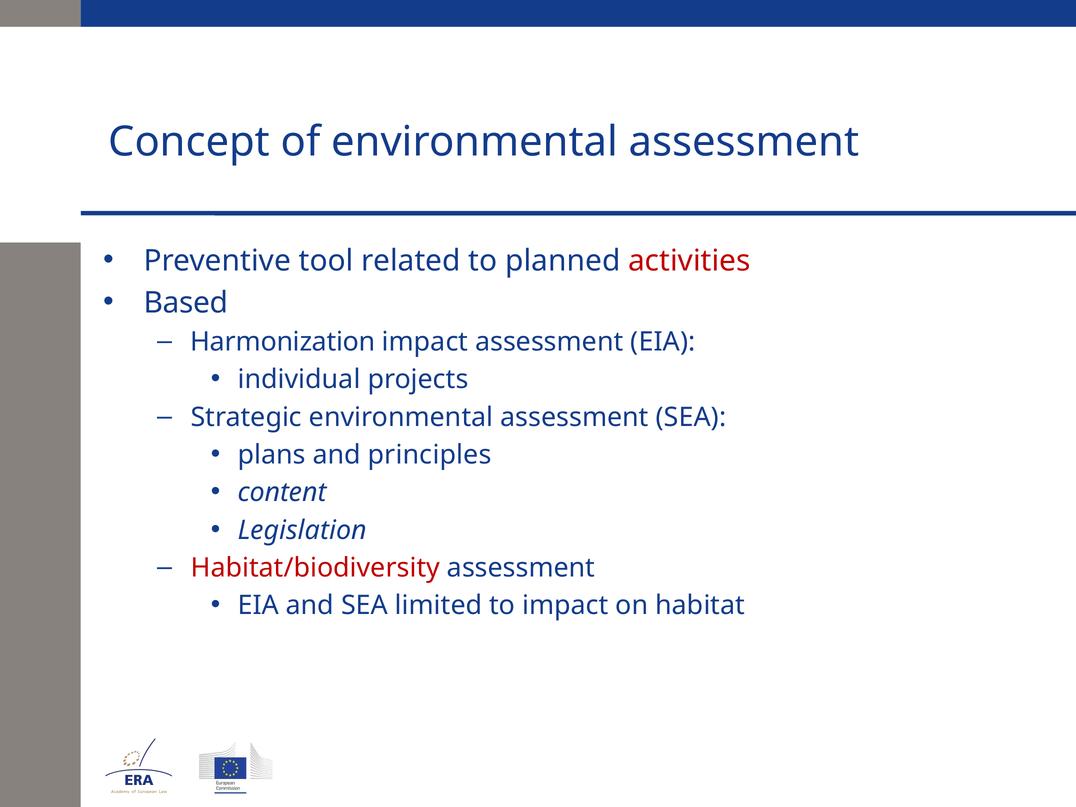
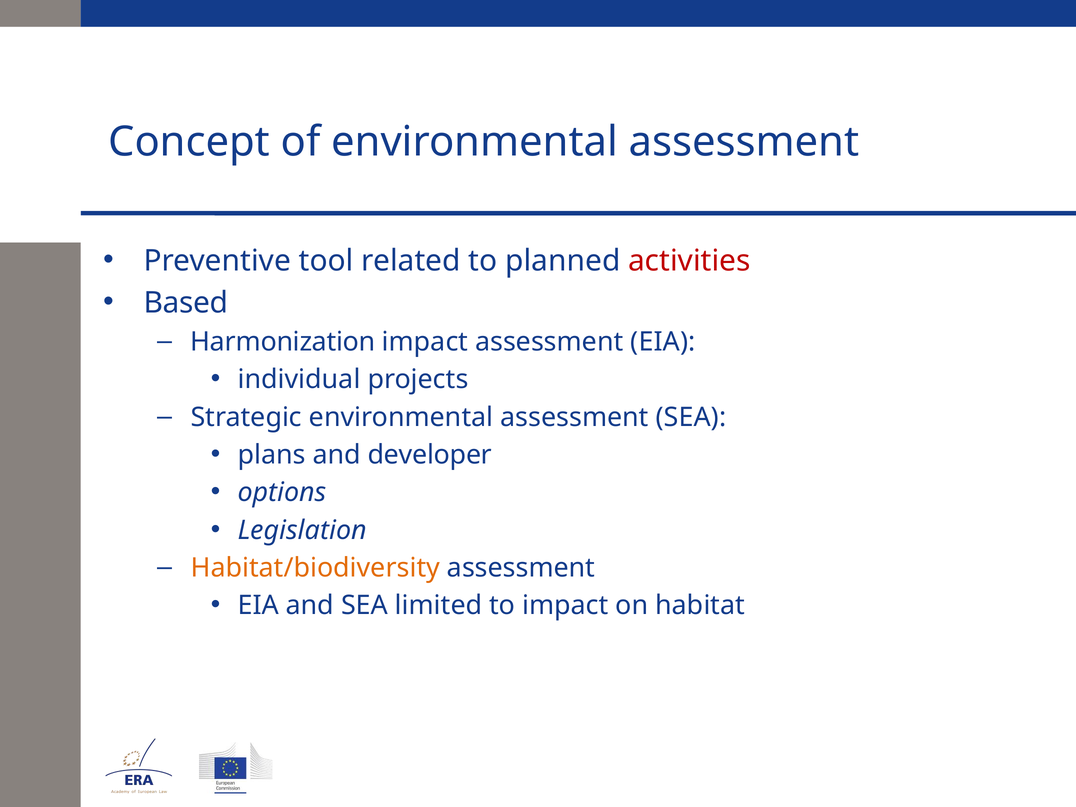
principles: principles -> developer (430, 455)
content: content -> options (282, 493)
Habitat/biodiversity colour: red -> orange (315, 568)
